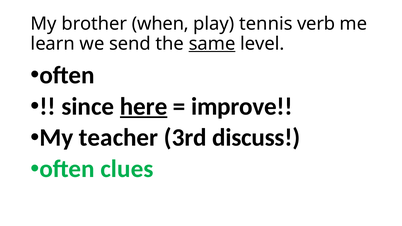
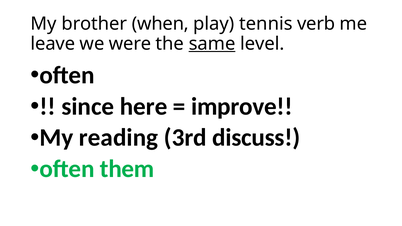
learn: learn -> leave (53, 44)
send: send -> were (130, 44)
here underline: present -> none (144, 106)
teacher: teacher -> reading (119, 138)
clues: clues -> them (127, 169)
